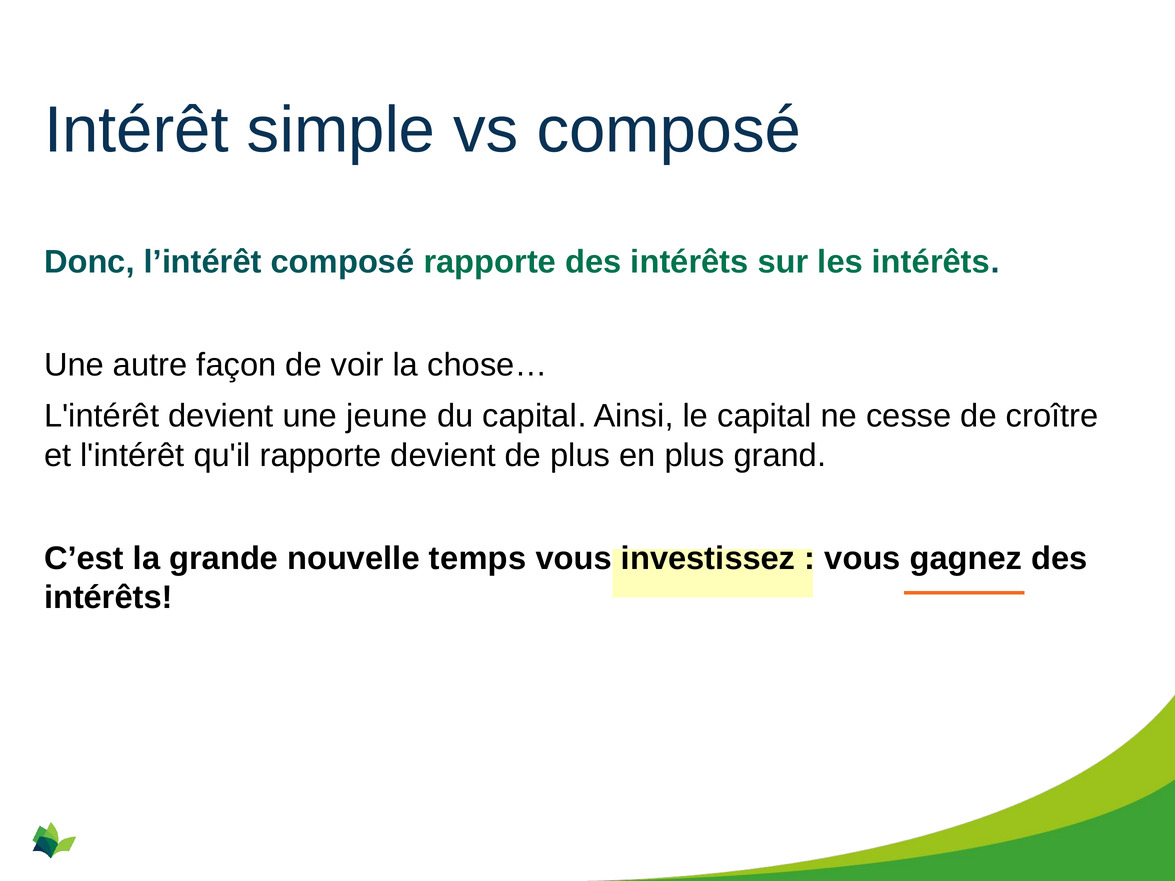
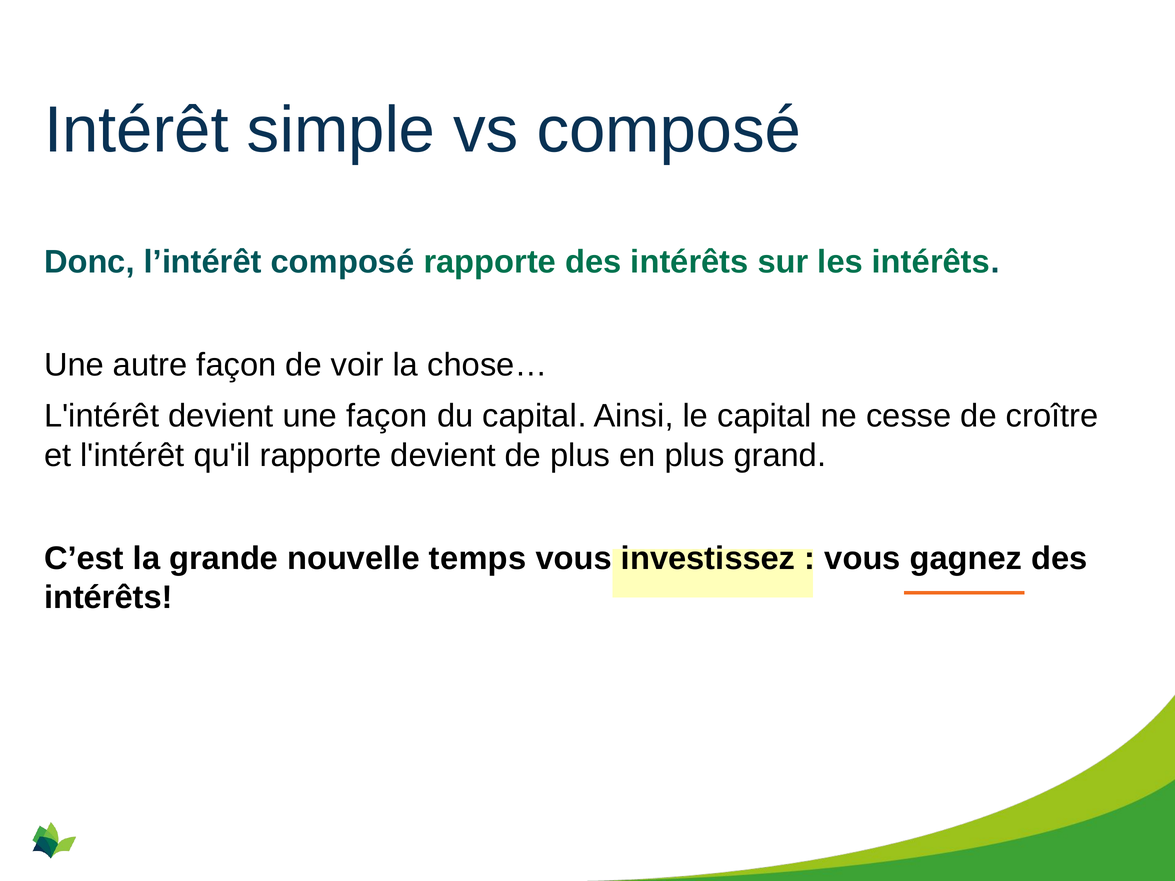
une jeune: jeune -> façon (387, 416)
